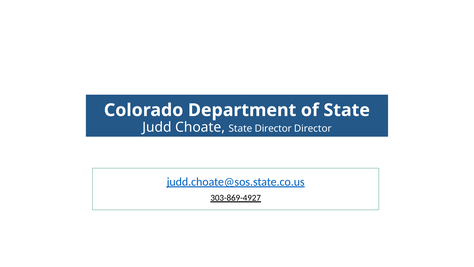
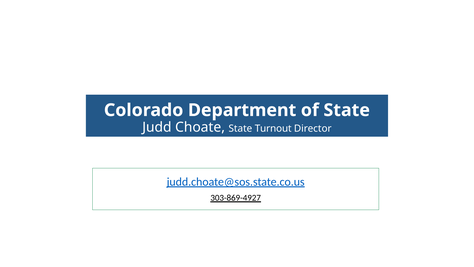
State Director: Director -> Turnout (273, 128)
